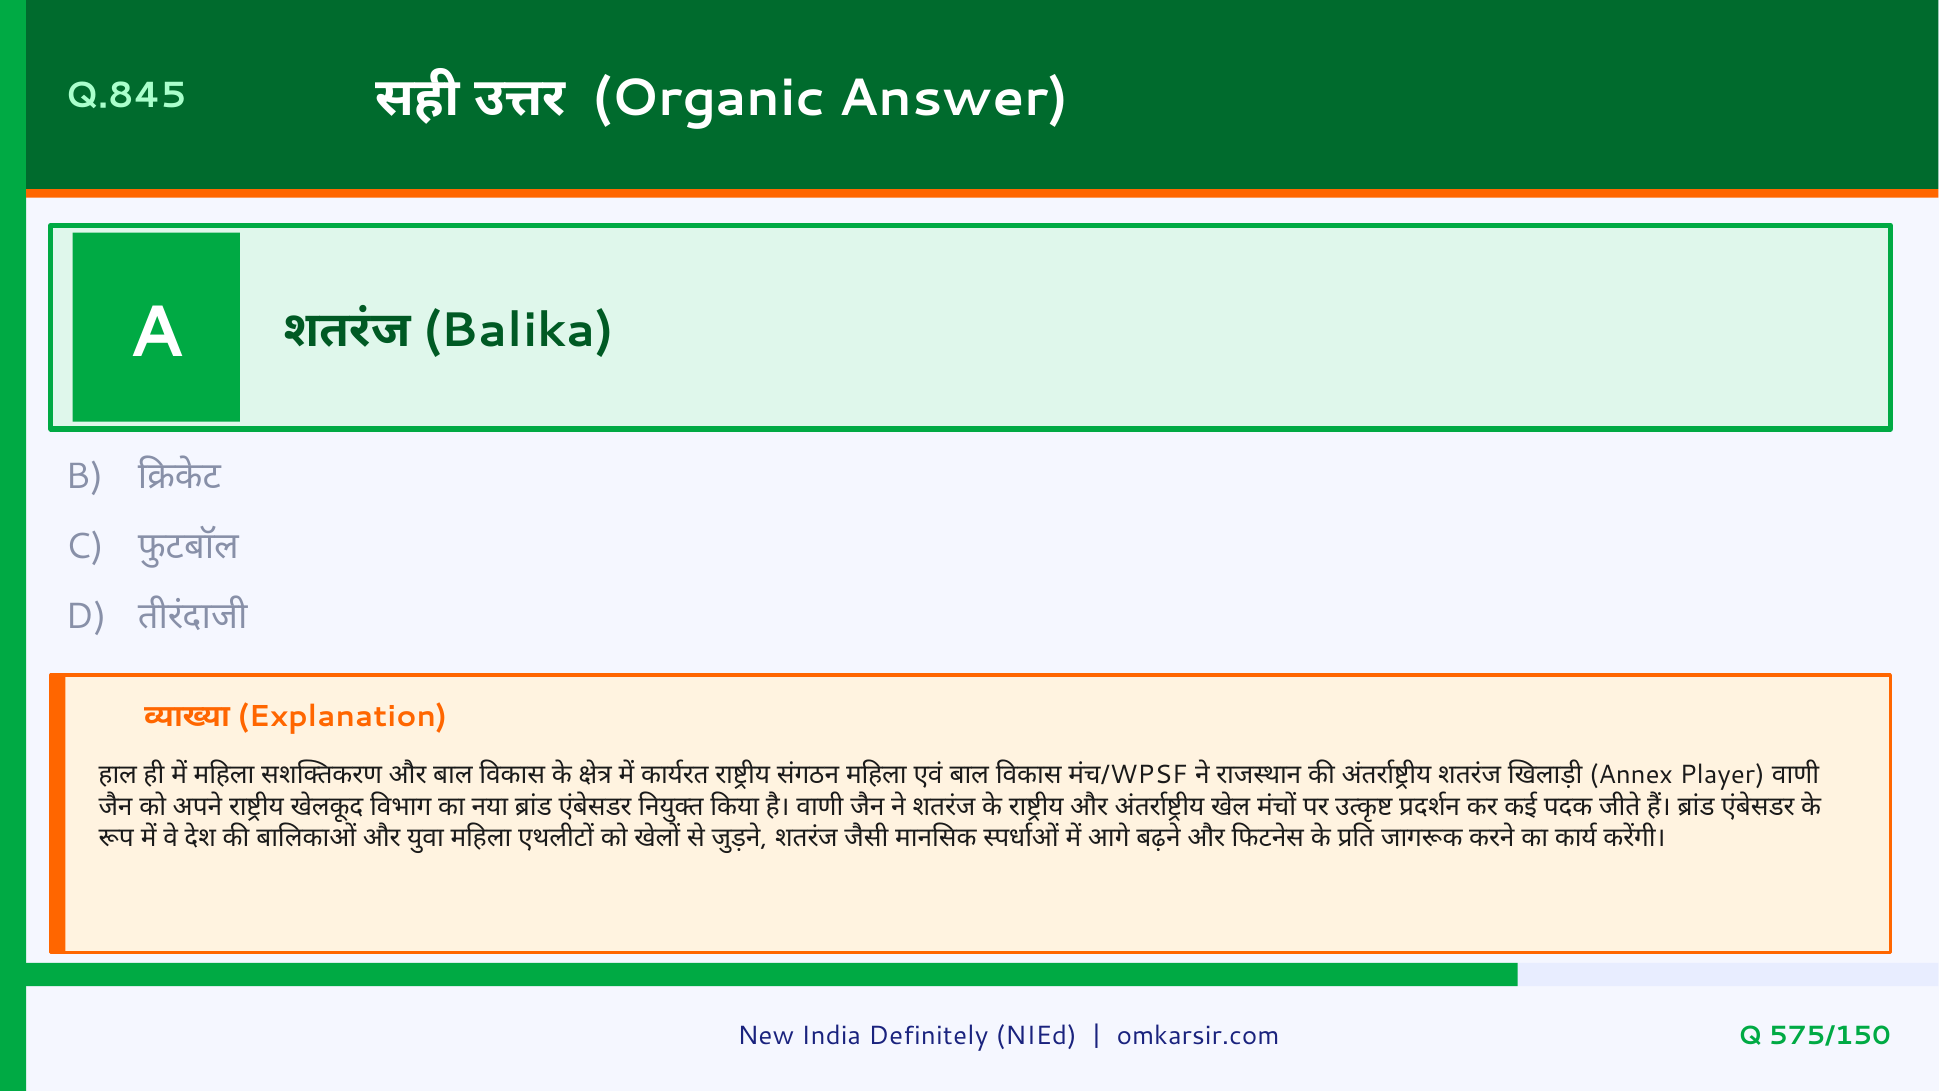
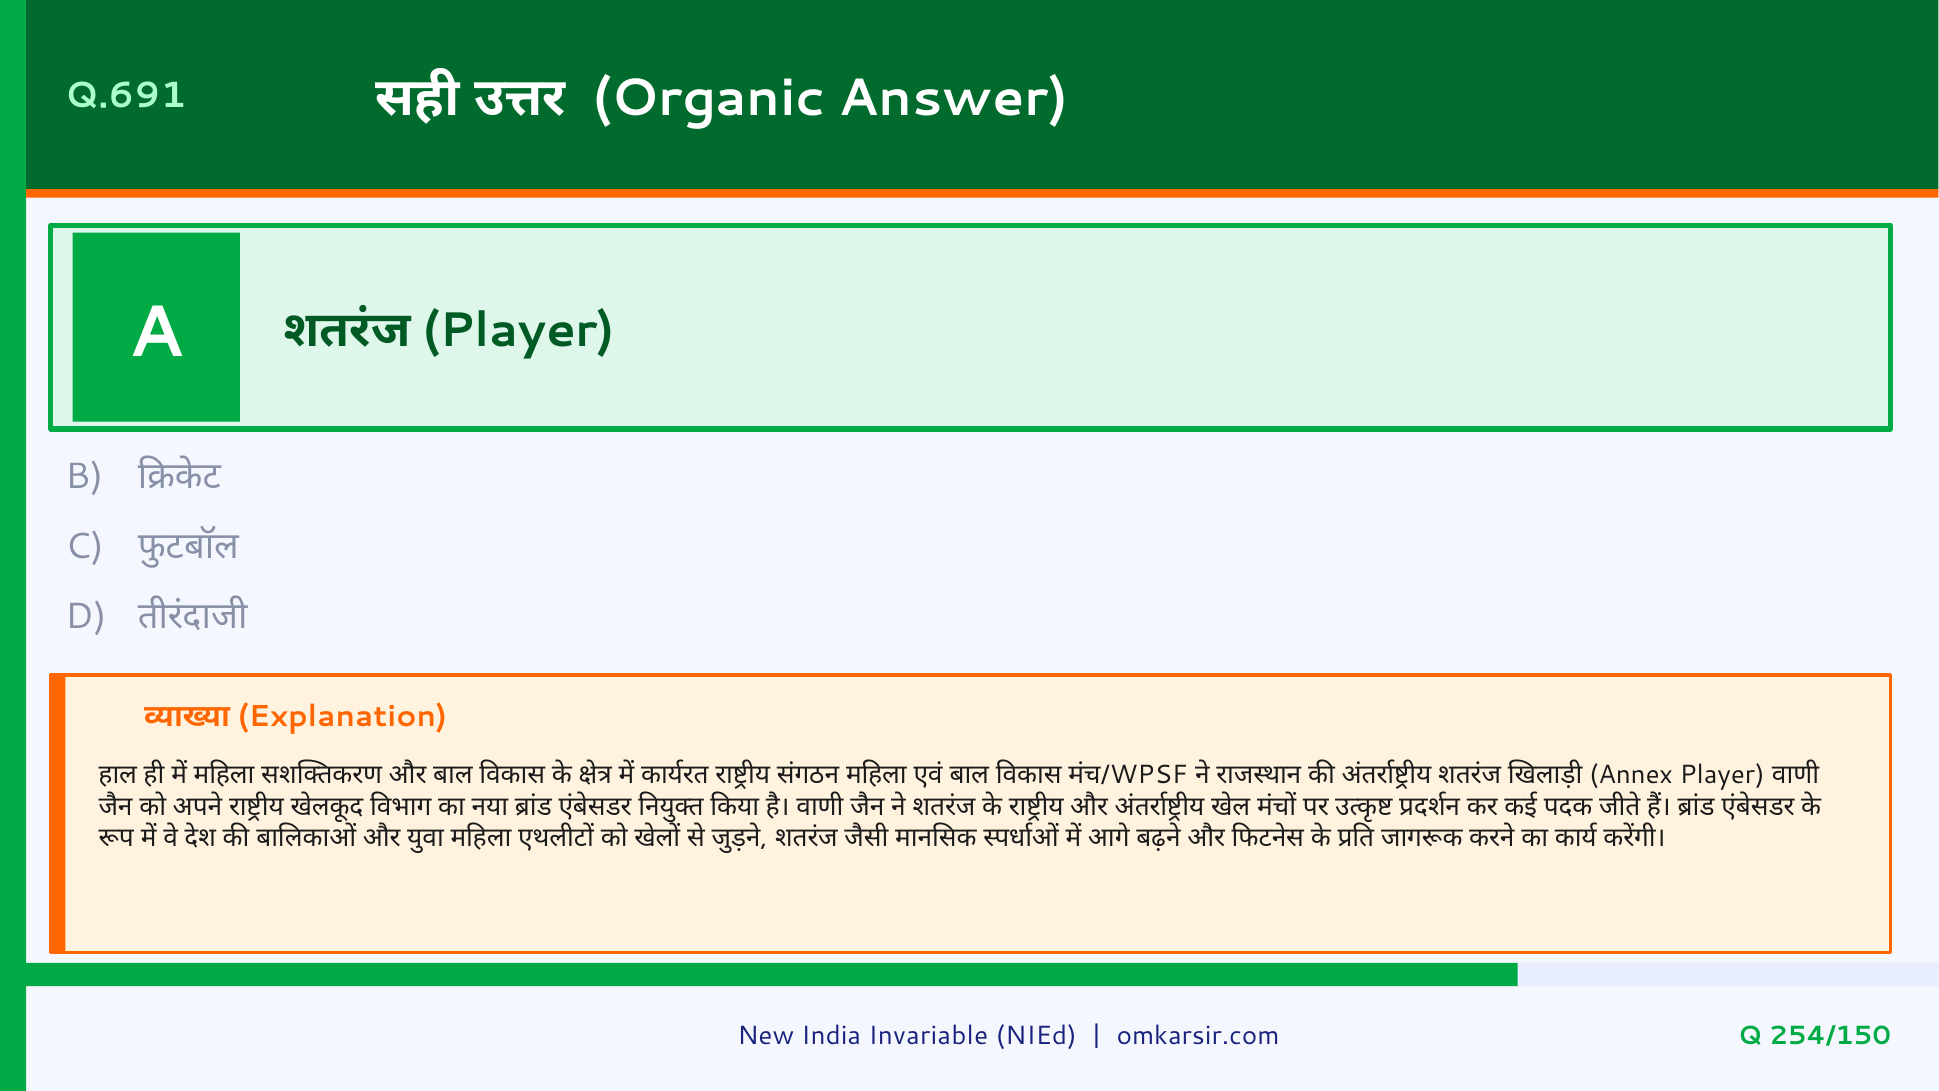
Q.845: Q.845 -> Q.691 (126, 96)
Balika: Balika -> Player (519, 331)
Definitely: Definitely -> Invariable (928, 1036)
575/150: 575/150 -> 254/150 (1830, 1036)
